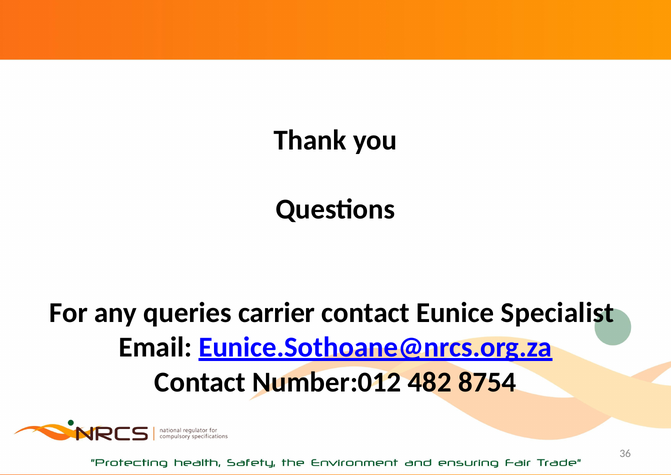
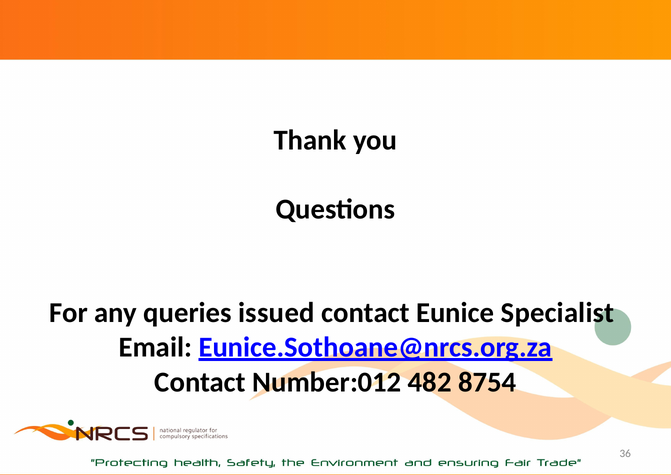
carrier: carrier -> issued (276, 313)
